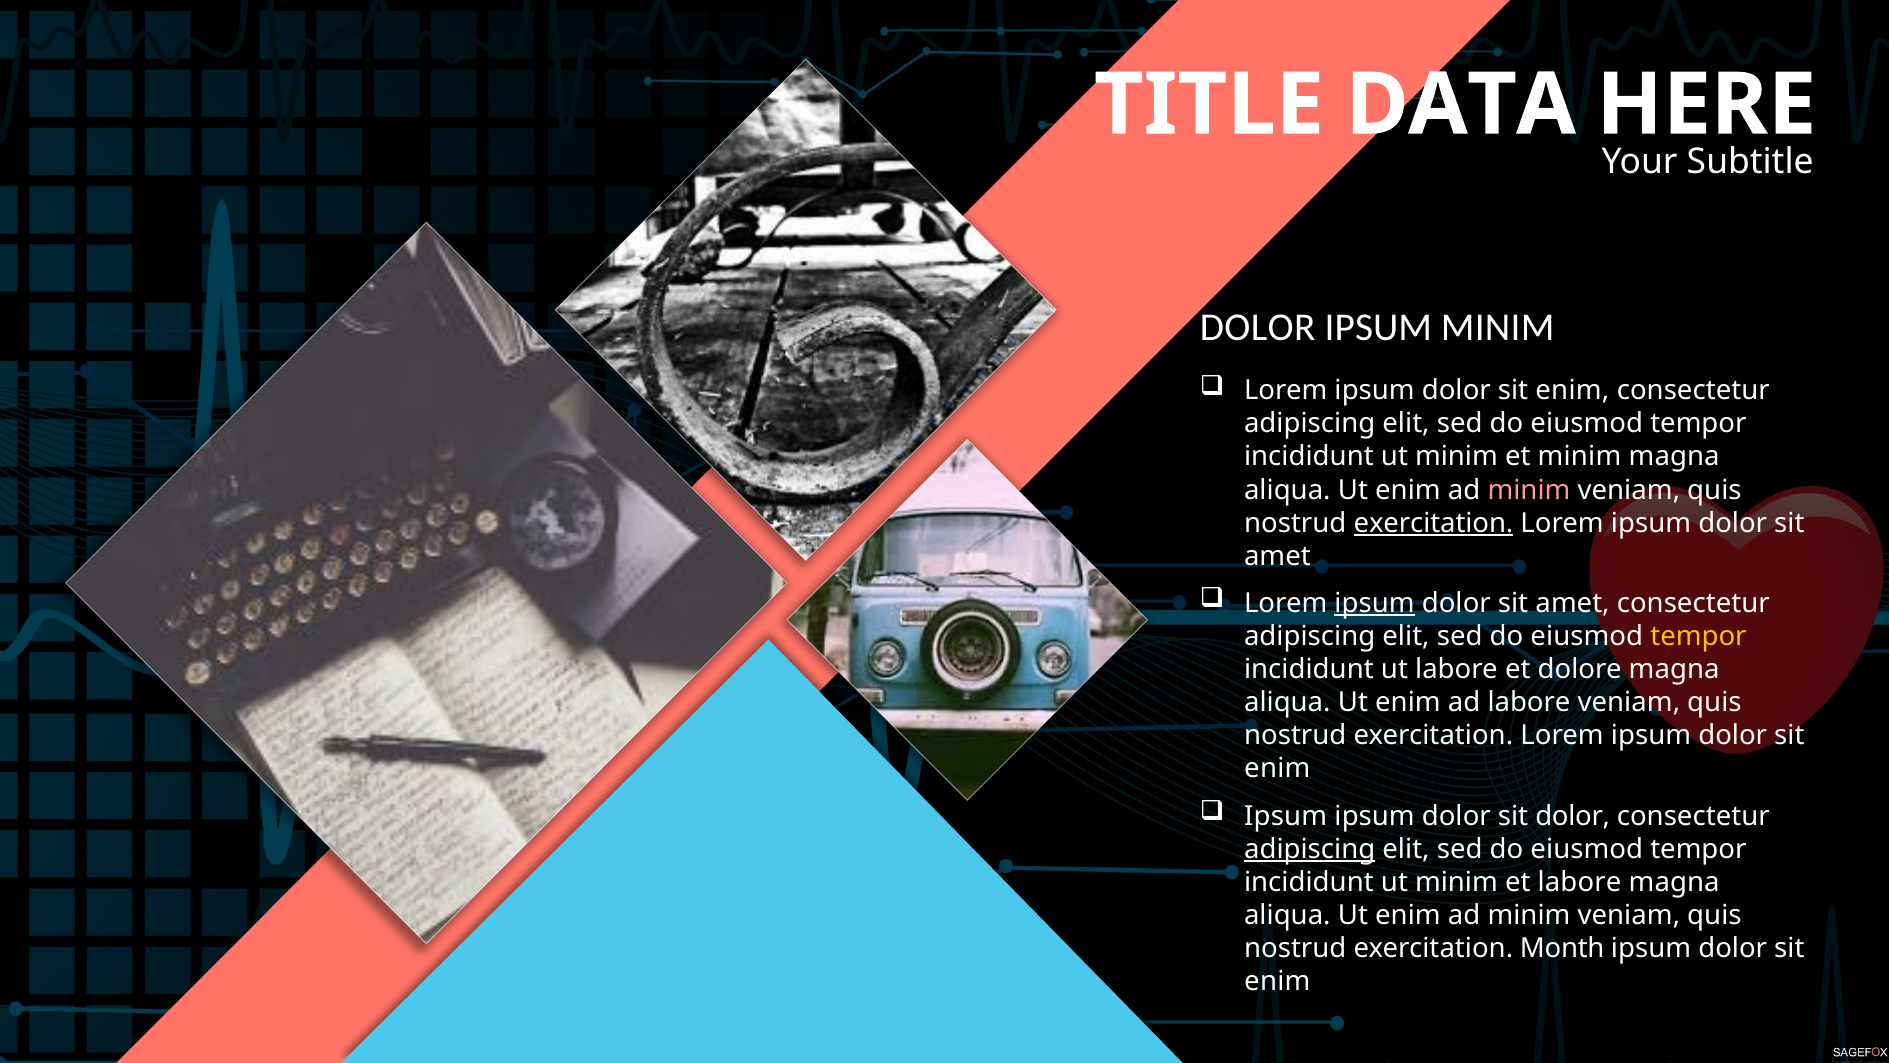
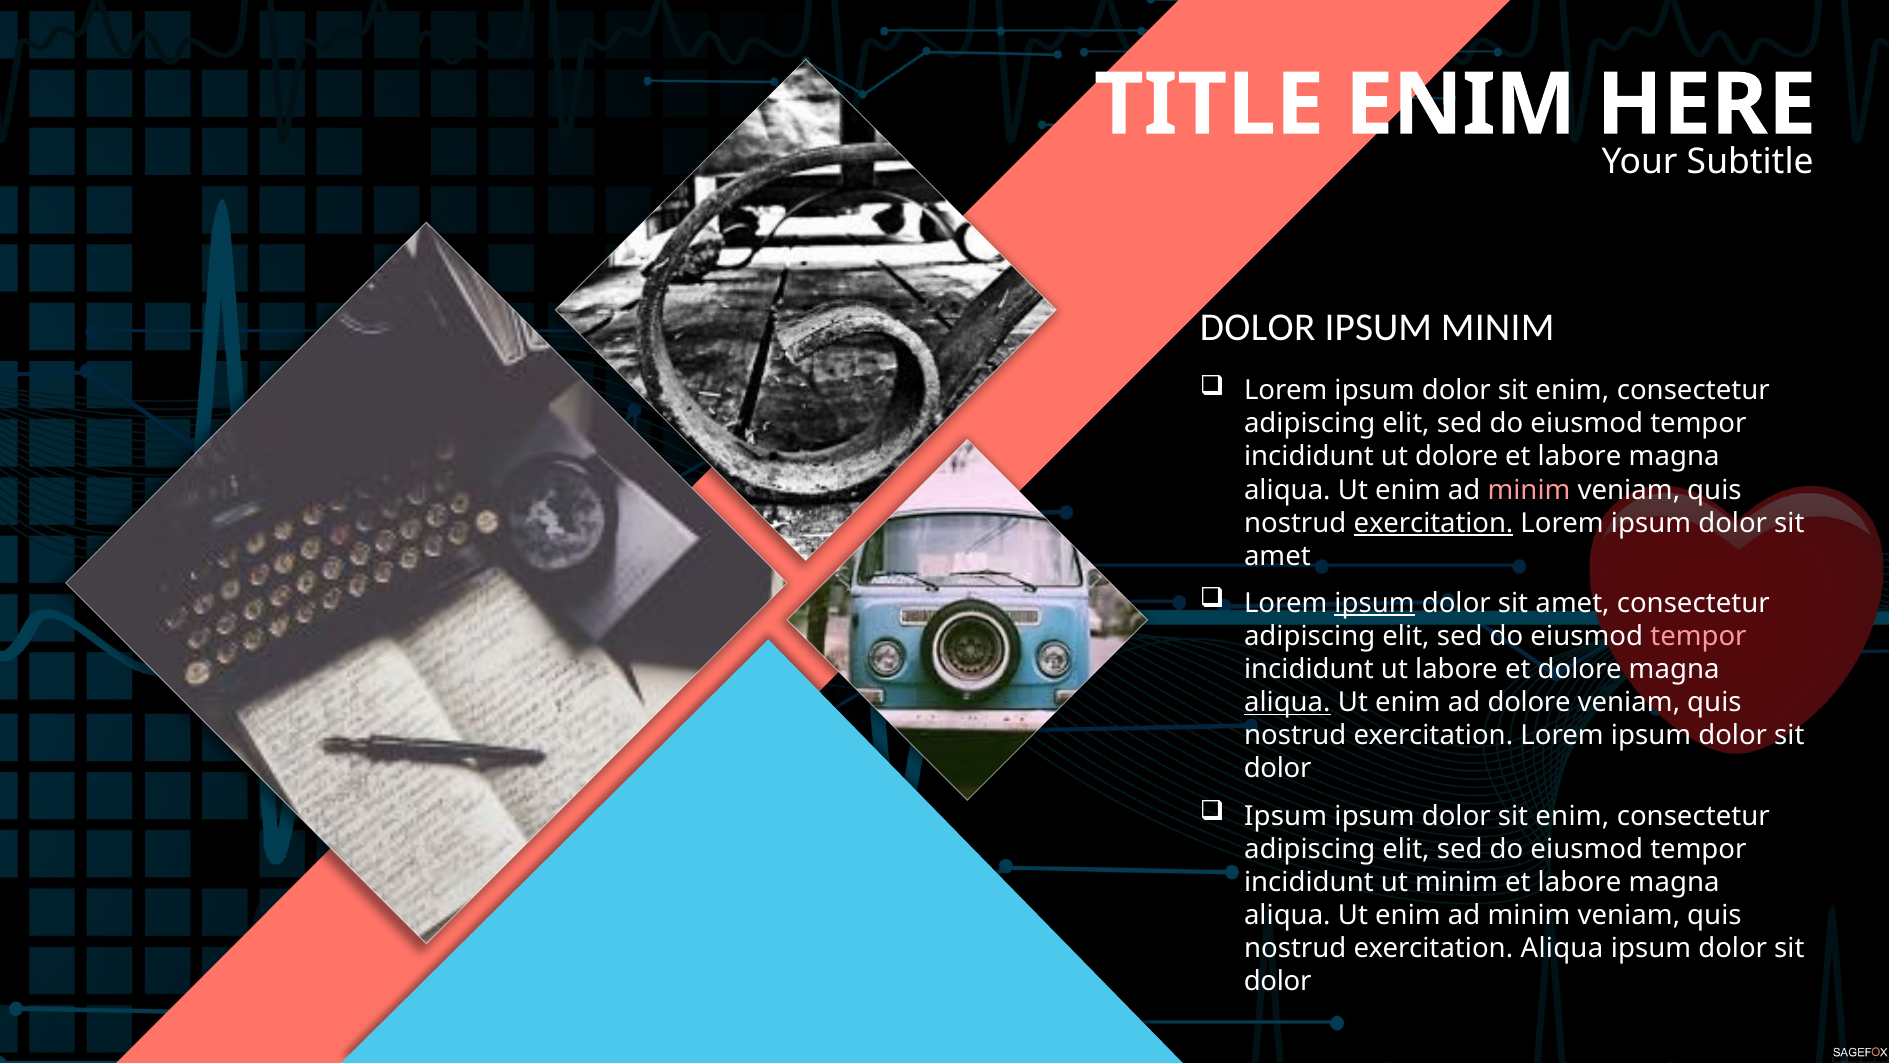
TITLE DATA: DATA -> ENIM (1461, 105)
minim: minim -> dolore (1457, 457)
minim: minim -> labore (1580, 457)
tempor colour: yellow -> pink (1698, 636)
aliqua underline: none -> present (1287, 702)
ad labore: labore -> dolore (1529, 702)
enim: enim -> dolor (1278, 768)
dolor: dolor -> enim (1572, 816)
adipiscing underline: present -> none (1310, 849)
exercitation Month: Month -> Aliqua (1562, 948)
enim: enim -> dolor (1278, 981)
